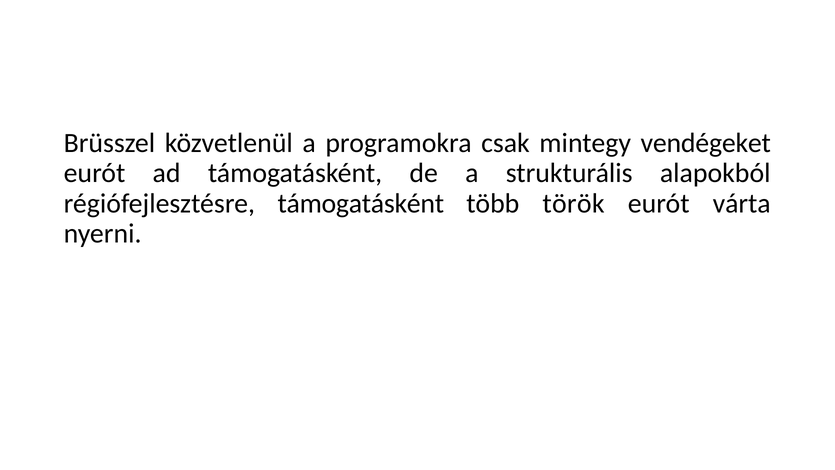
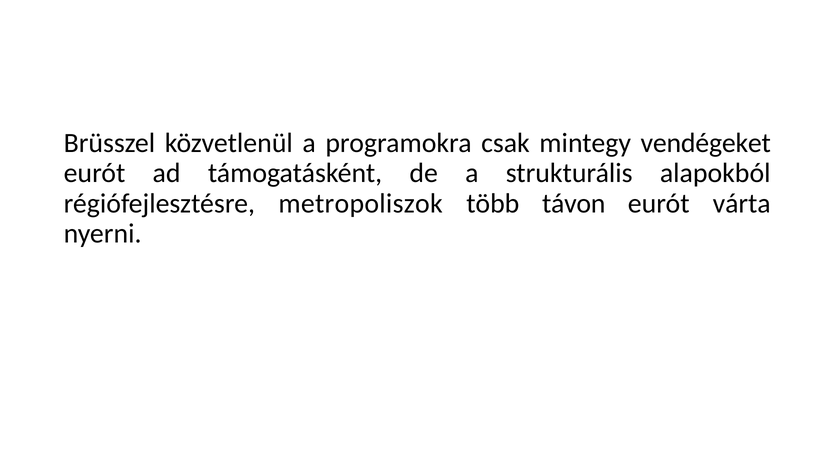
régiófejlesztésre támogatásként: támogatásként -> metropoliszok (361, 203)
török: török -> távon (574, 203)
